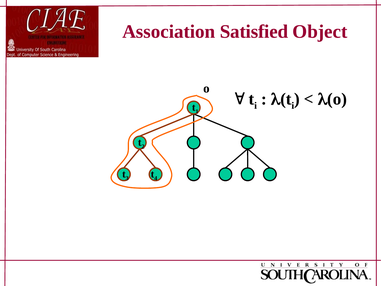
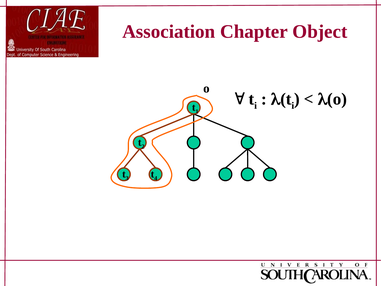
Satisfied: Satisfied -> Chapter (254, 31)
